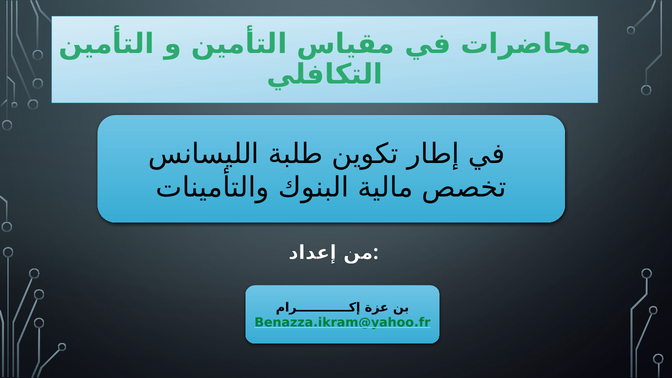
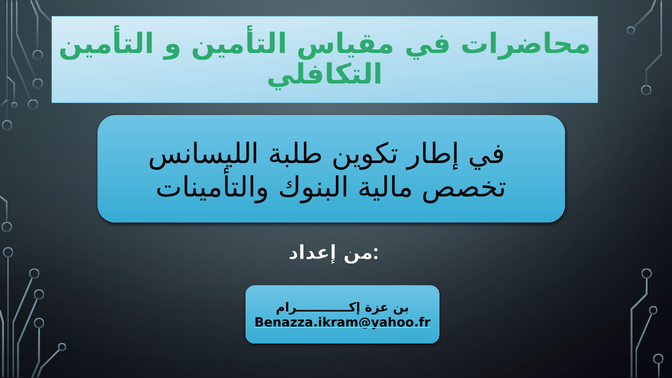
Benazza.ikram@yahoo.fr colour: green -> black (342, 323)
